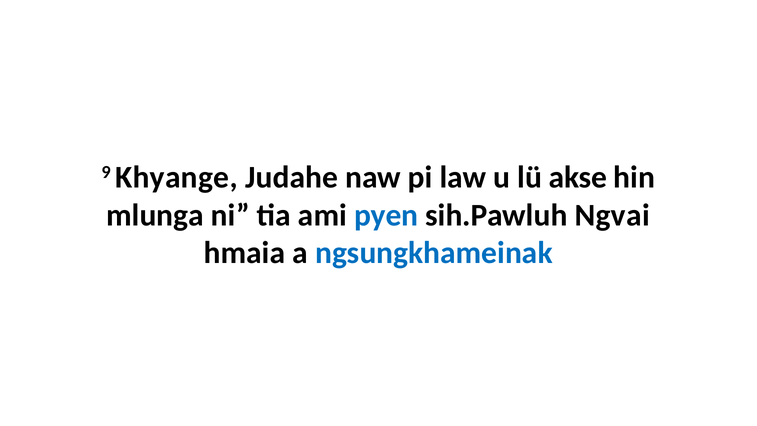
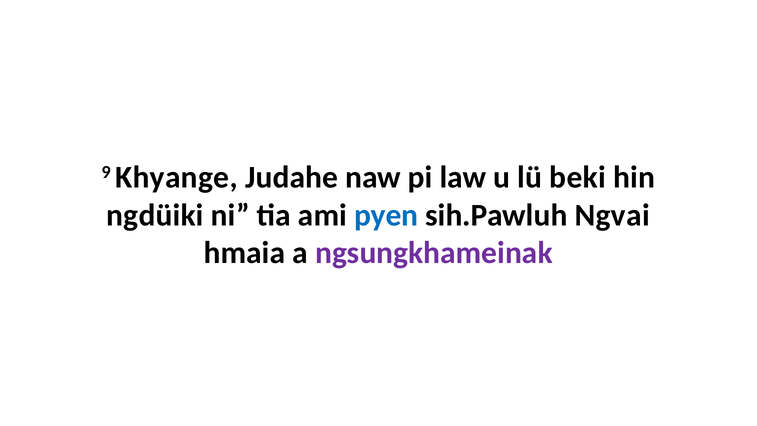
akse: akse -> beki (578, 177)
mlunga: mlunga -> ngdüiki (155, 215)
ngsungkhameinak colour: blue -> purple (434, 253)
